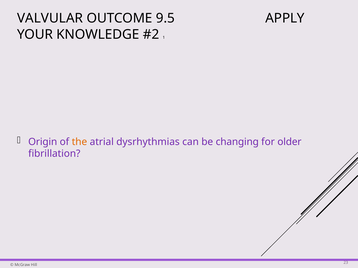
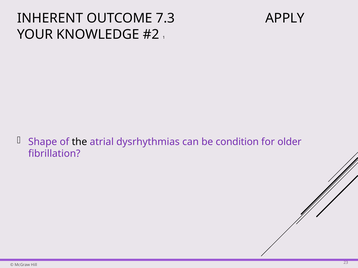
VALVULAR: VALVULAR -> INHERENT (50, 18)
9.5: 9.5 -> 7.3 (165, 18)
Origin: Origin -> Shape (43, 142)
the colour: orange -> black (79, 142)
changing: changing -> condition (237, 142)
